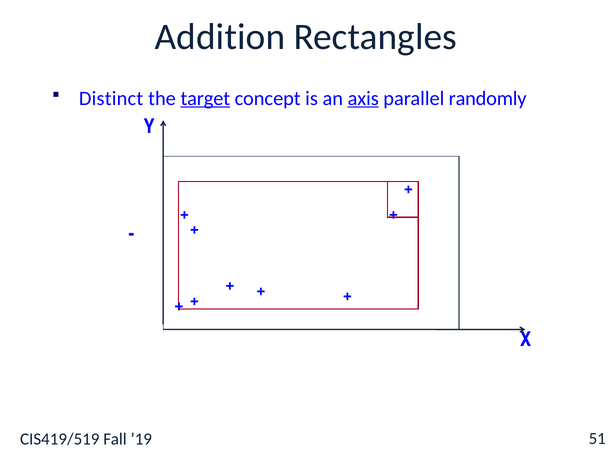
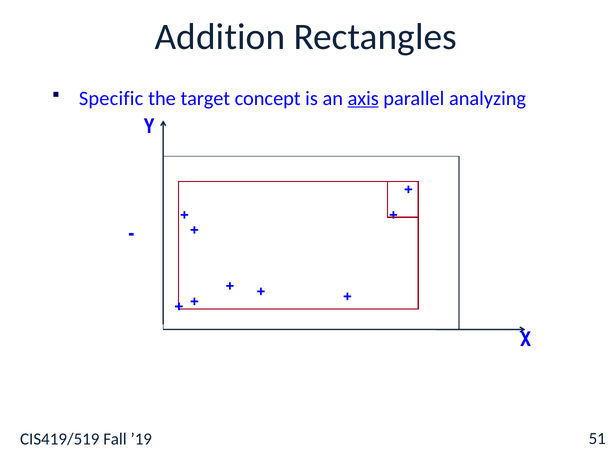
Distinct: Distinct -> Specific (111, 98)
target underline: present -> none (205, 98)
randomly: randomly -> analyzing (488, 98)
